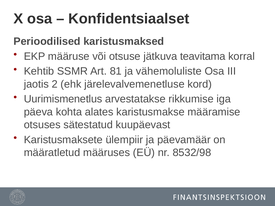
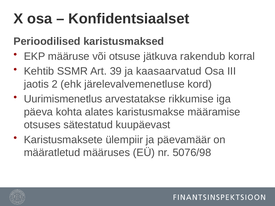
teavitama: teavitama -> rakendub (203, 56)
81: 81 -> 39 (116, 71)
vähemoluliste: vähemoluliste -> kaasaarvatud (169, 71)
8532/98: 8532/98 -> 5076/98 (192, 153)
